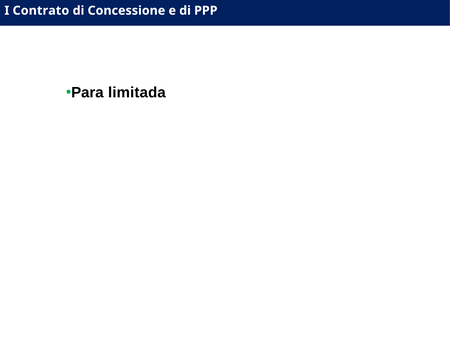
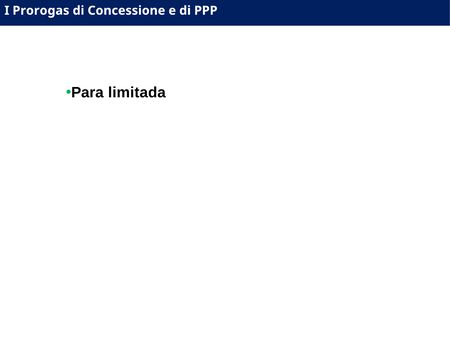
Contrato: Contrato -> Prorogas (41, 11)
